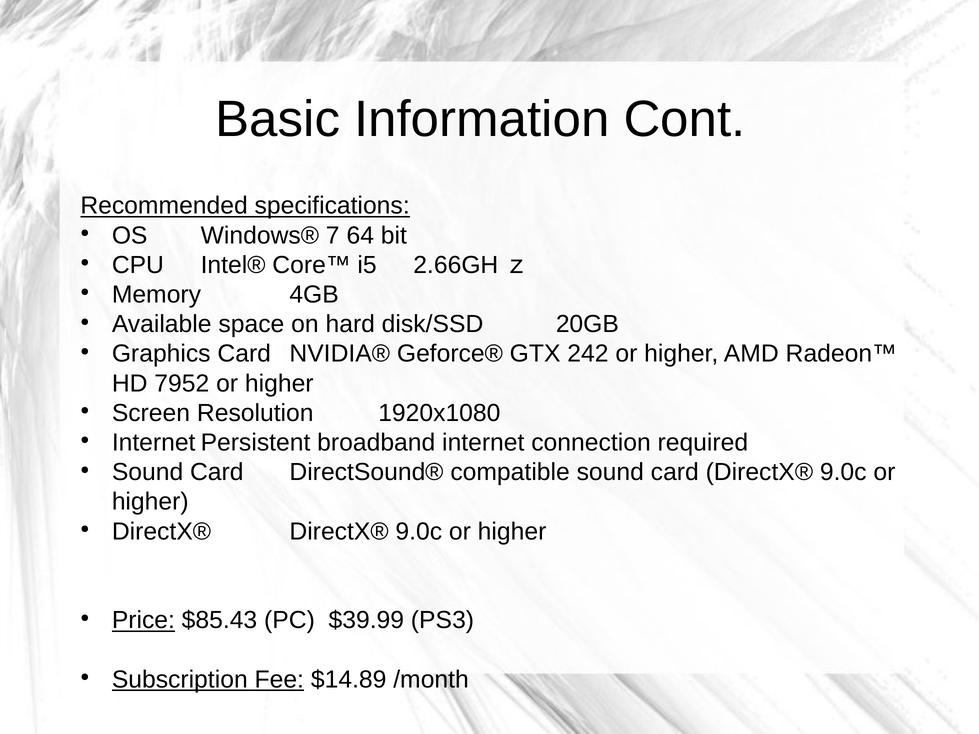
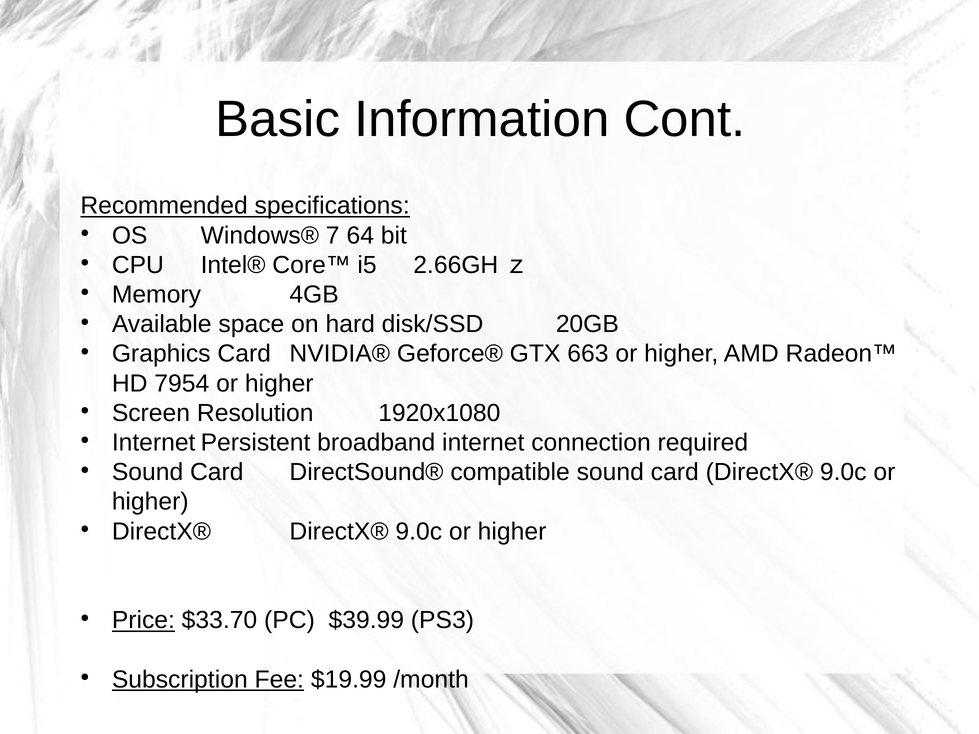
242: 242 -> 663 (588, 354)
7952: 7952 -> 7954 (182, 383)
$85.43: $85.43 -> $33.70 (219, 620)
$14.89: $14.89 -> $19.99 (349, 680)
